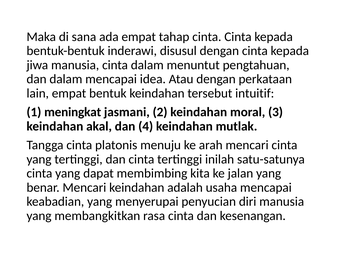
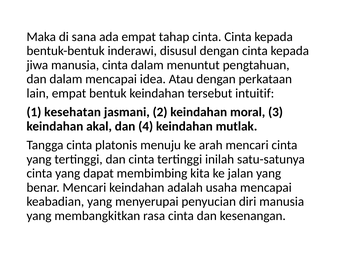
meningkat: meningkat -> kesehatan (73, 112)
